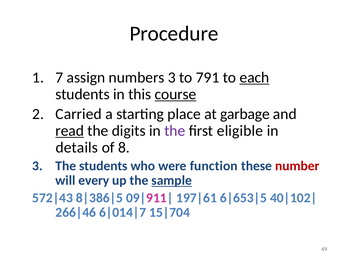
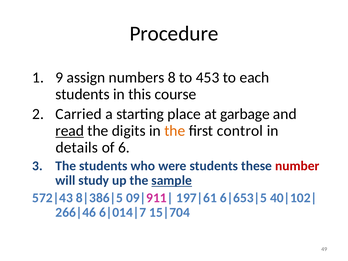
7: 7 -> 9 (59, 77)
numbers 3: 3 -> 8 (172, 77)
791: 791 -> 453 (208, 77)
each underline: present -> none (254, 77)
course underline: present -> none (176, 94)
the colour: purple -> orange (175, 131)
eligible: eligible -> control (240, 131)
8: 8 -> 6 (124, 147)
were function: function -> students (214, 166)
every: every -> study (94, 180)
